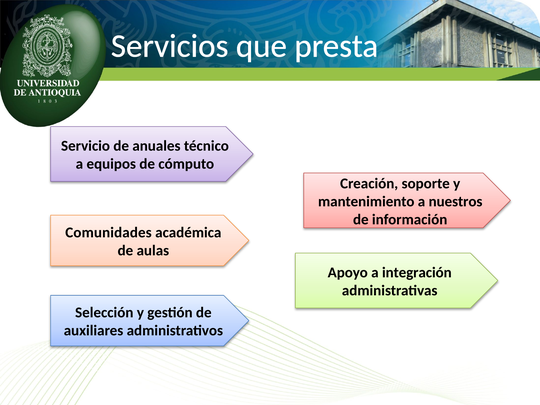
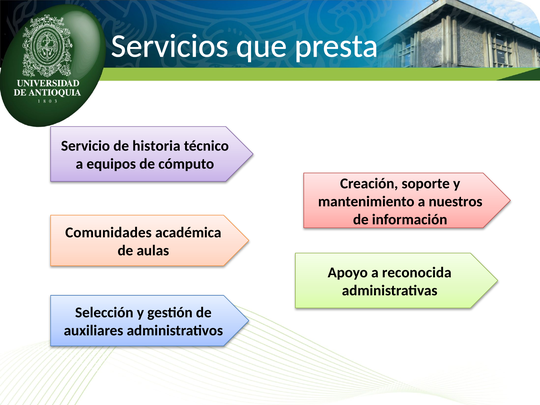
anuales: anuales -> historia (156, 146)
integración: integración -> reconocida (417, 273)
